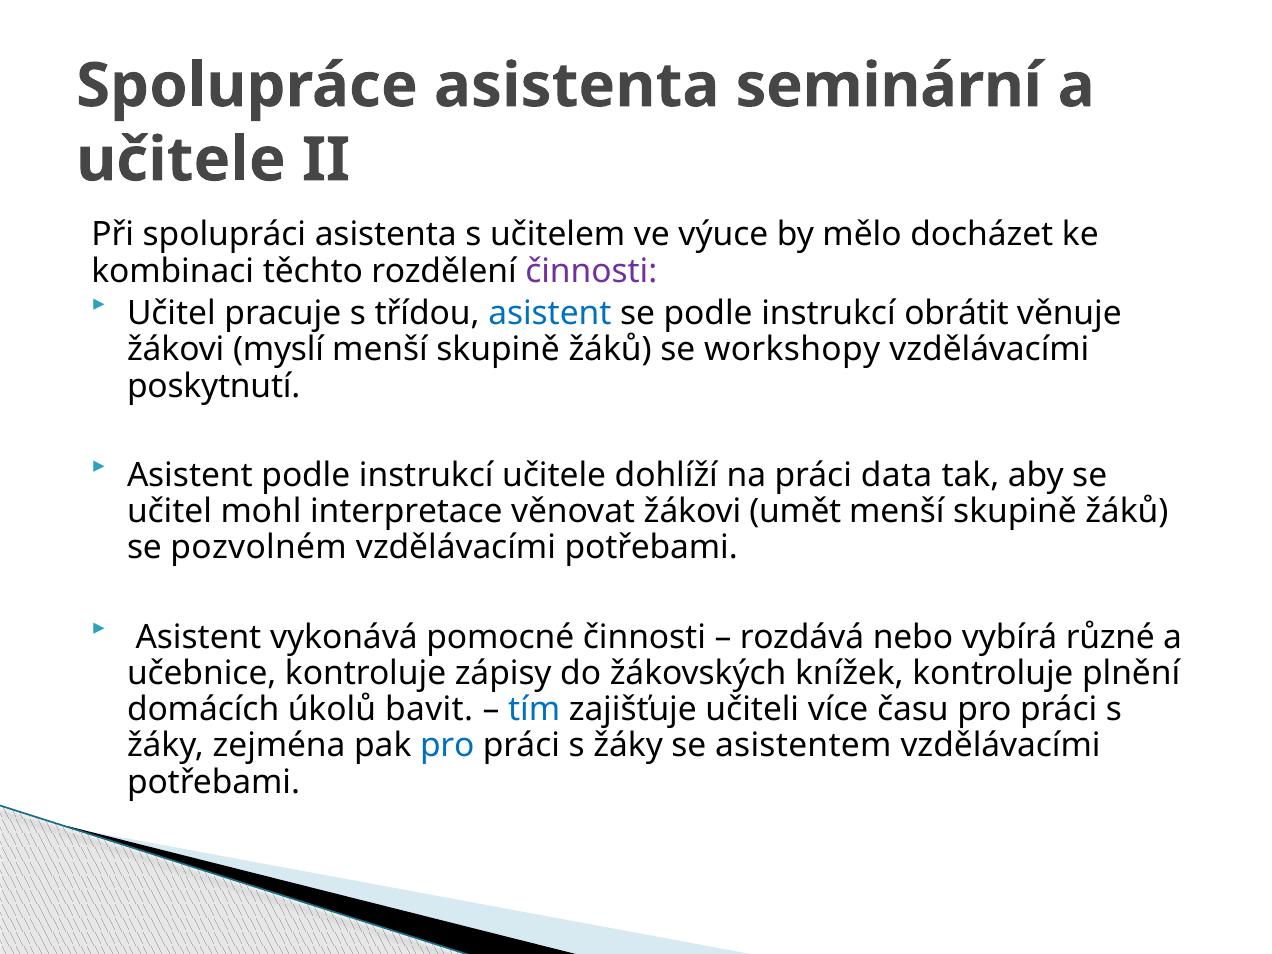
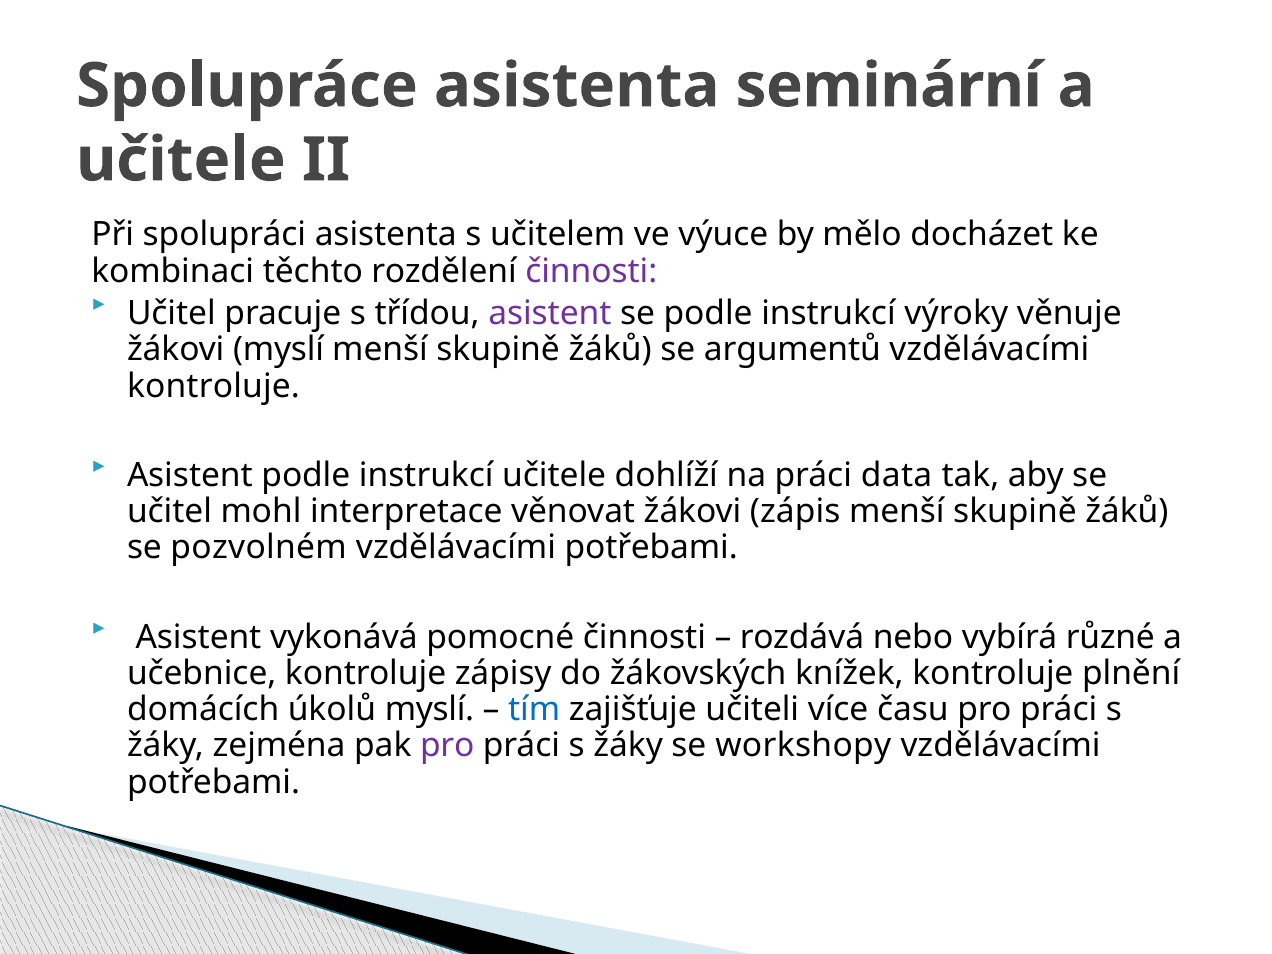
asistent colour: blue -> purple (550, 314)
obrátit: obrátit -> výroky (956, 314)
workshopy: workshopy -> argumentů (792, 350)
poskytnutí: poskytnutí -> kontroluje (213, 386)
umět: umět -> zápis (795, 512)
úkolů bavit: bavit -> myslí (429, 709)
pro colour: blue -> purple (447, 746)
asistentem: asistentem -> workshopy (803, 746)
